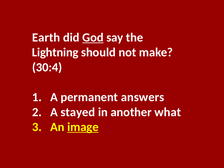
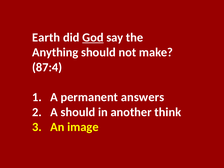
Lightning: Lightning -> Anything (55, 52)
30:4: 30:4 -> 87:4 (47, 67)
A stayed: stayed -> should (78, 112)
what: what -> think (168, 112)
image underline: present -> none (83, 127)
